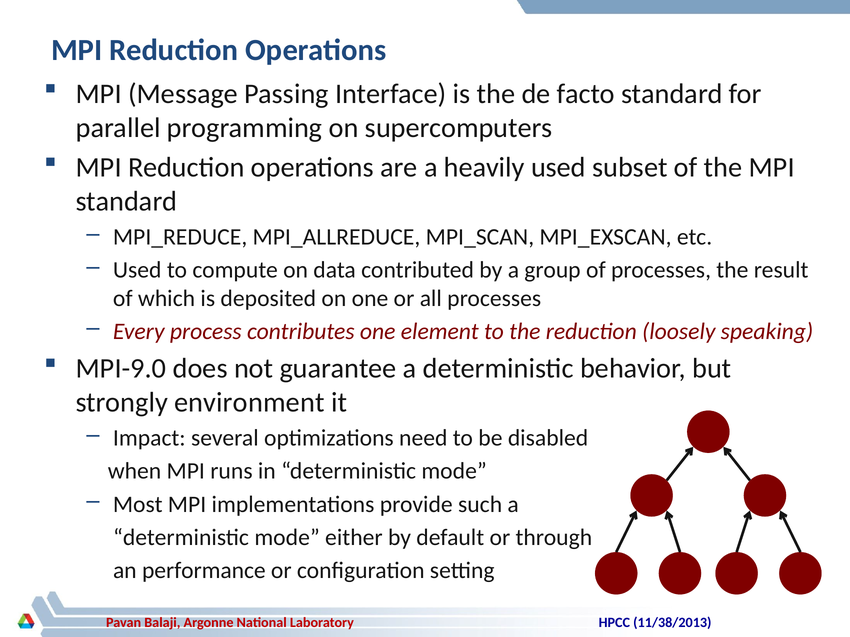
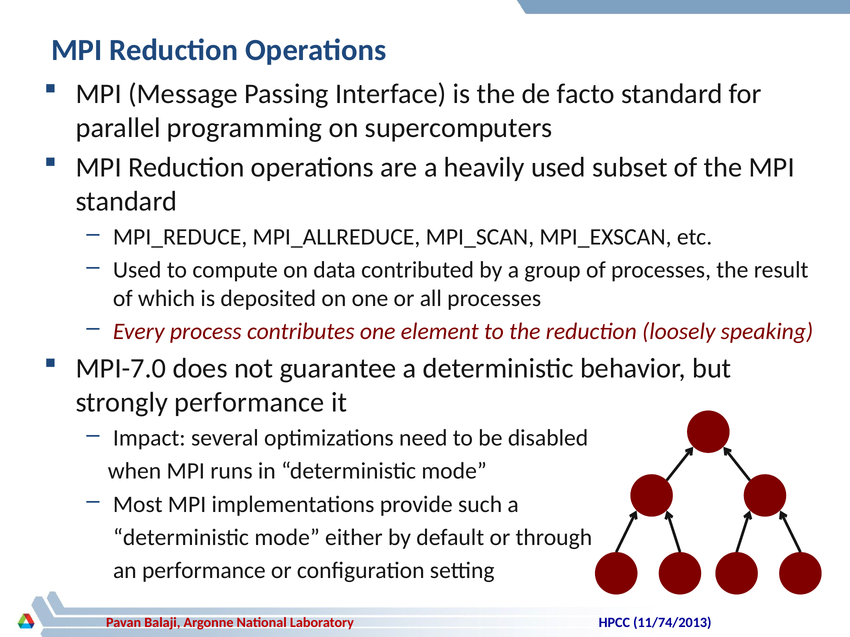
MPI-9.0: MPI-9.0 -> MPI-7.0 (121, 369)
strongly environment: environment -> performance (249, 403)
11/38/2013: 11/38/2013 -> 11/74/2013 (672, 623)
